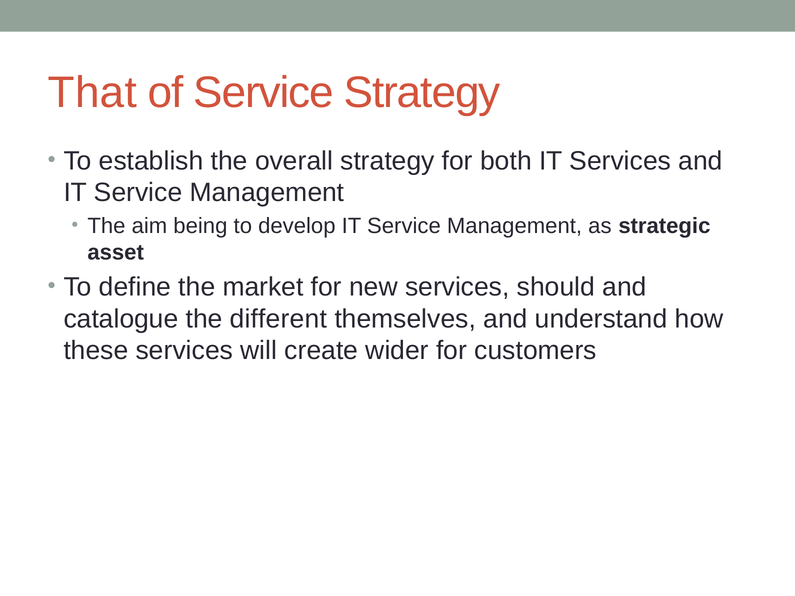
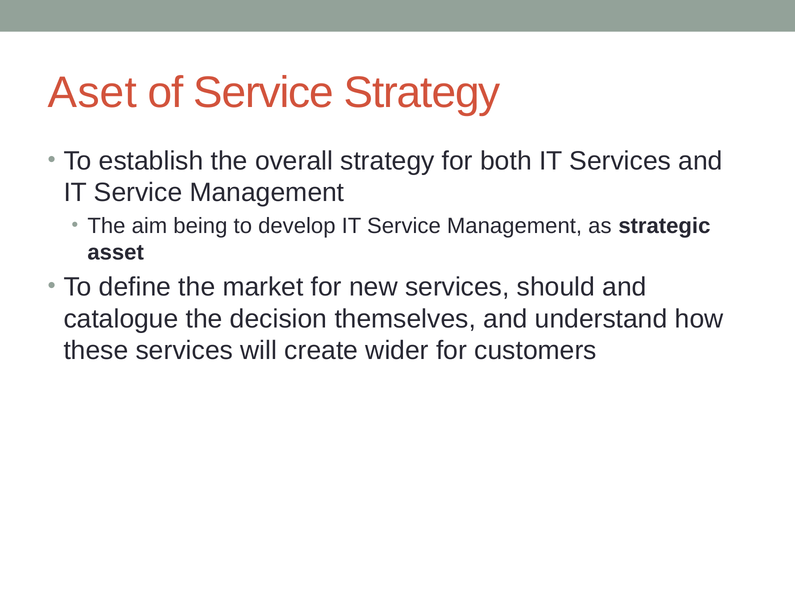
That: That -> Aset (92, 93)
different: different -> decision (279, 319)
